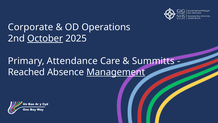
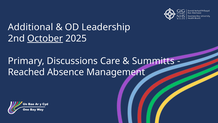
Corporate: Corporate -> Additional (31, 27)
Operations: Operations -> Leadership (106, 27)
Attendance: Attendance -> Discussions (72, 61)
Management underline: present -> none (116, 72)
